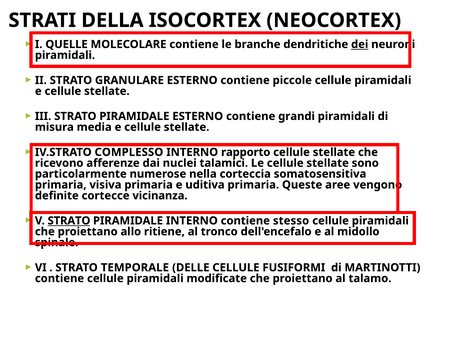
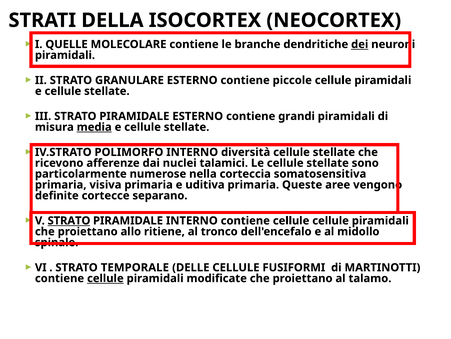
media underline: none -> present (94, 127)
COMPLESSO: COMPLESSO -> POLIMORFO (129, 152)
rapporto: rapporto -> diversità (246, 152)
vicinanza: vicinanza -> separano (160, 195)
INTERNO contiene stesso: stesso -> cellule (291, 220)
cellule underline: none -> present (105, 278)
